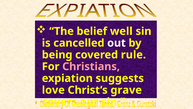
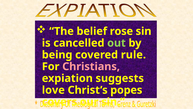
well: well -> rose (121, 31)
out colour: white -> light green (116, 43)
grave: grave -> popes (126, 90)
